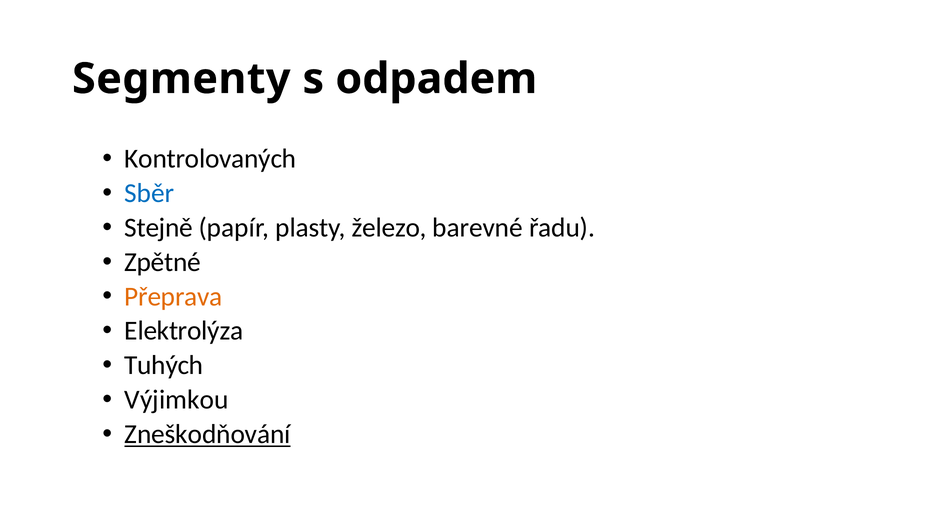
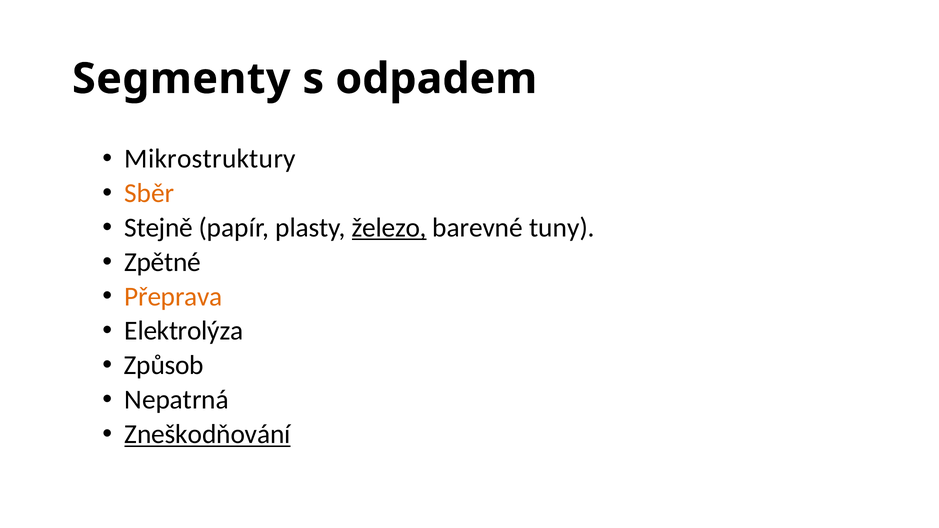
Kontrolovaných: Kontrolovaných -> Mikrostruktury (210, 159)
Sběr colour: blue -> orange (149, 193)
železo underline: none -> present (389, 228)
řadu: řadu -> tuny (562, 228)
Tuhých: Tuhých -> Způsob (164, 366)
Výjimkou: Výjimkou -> Nepatrná (177, 400)
